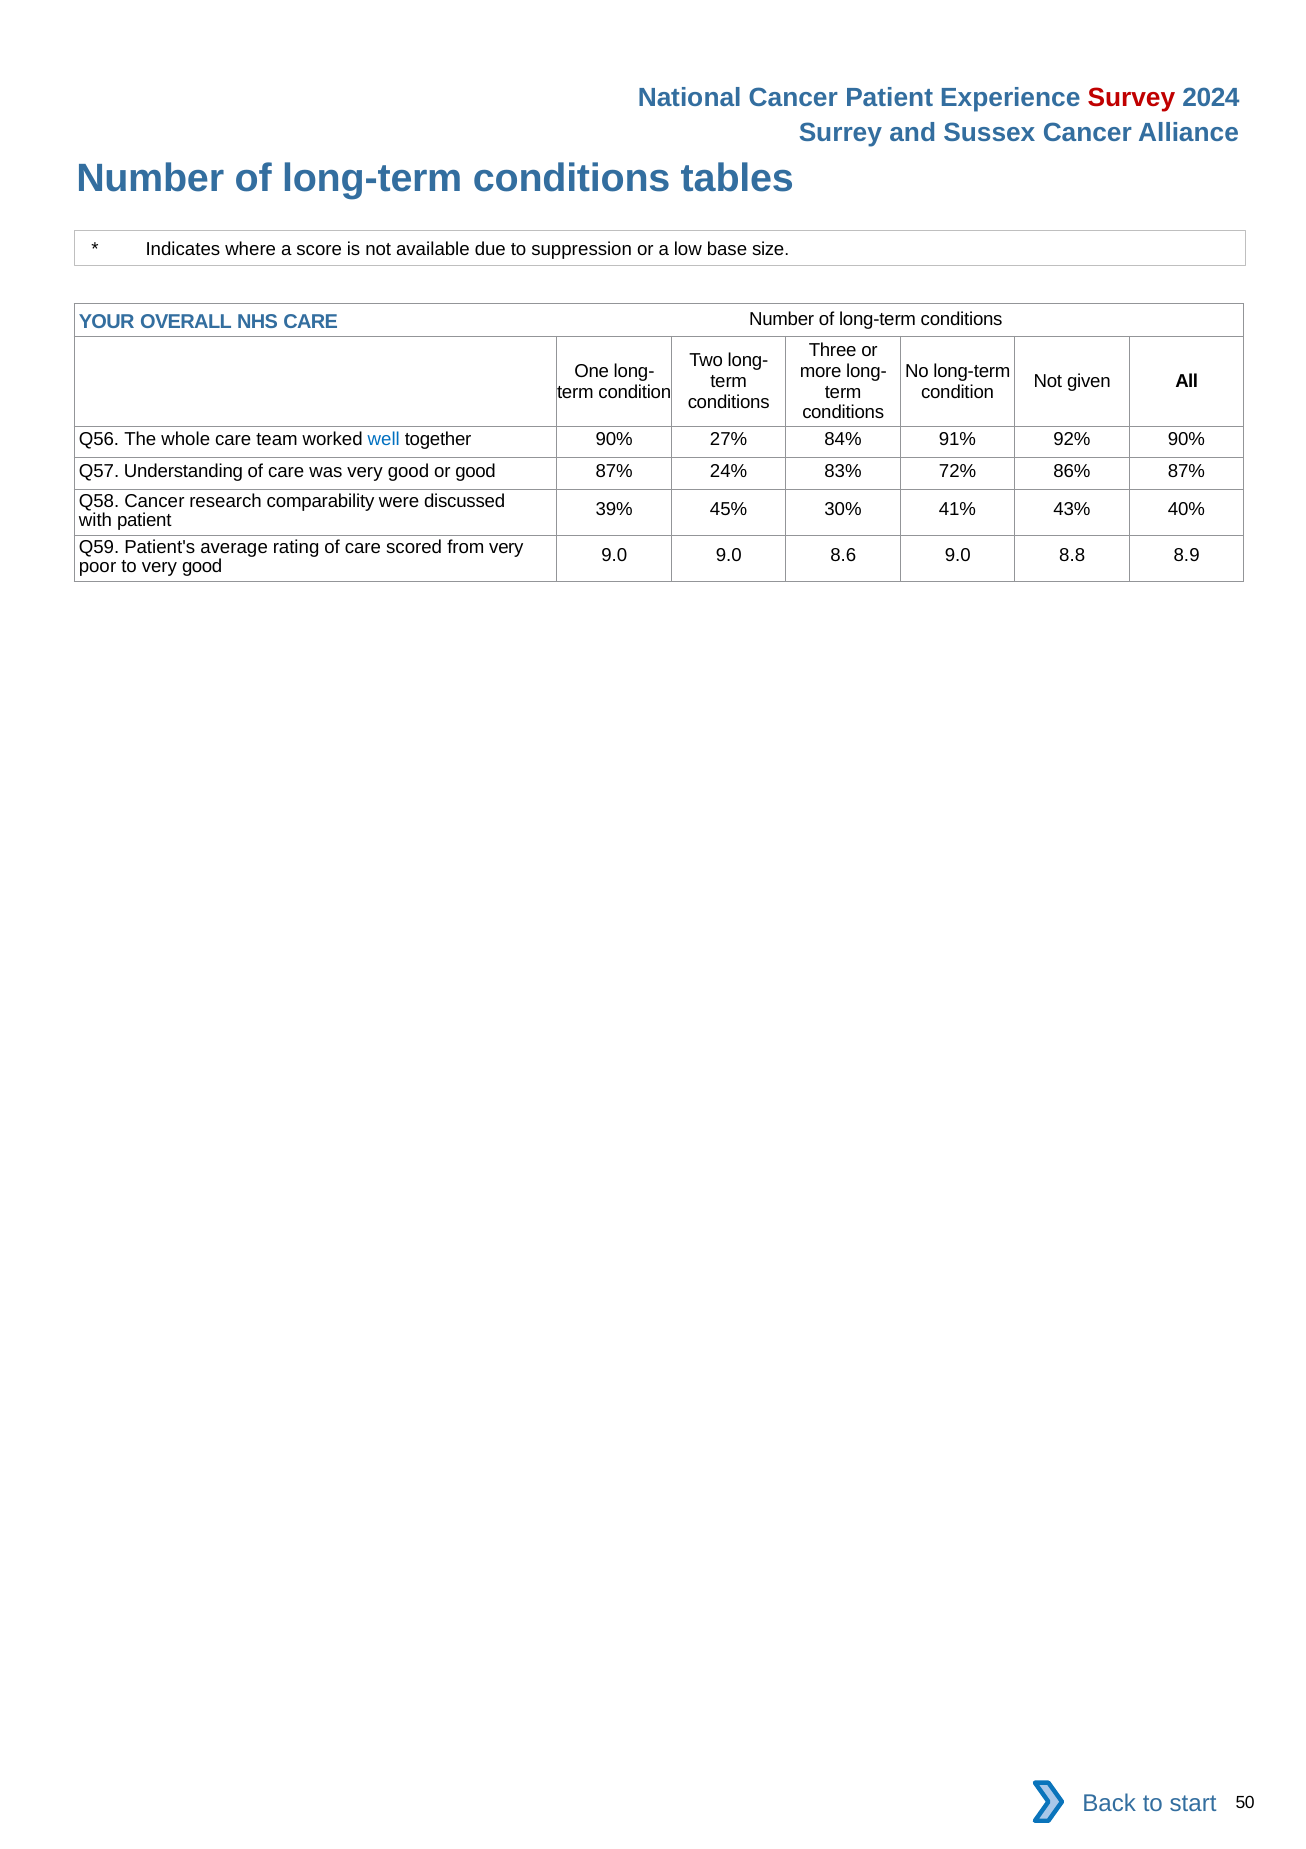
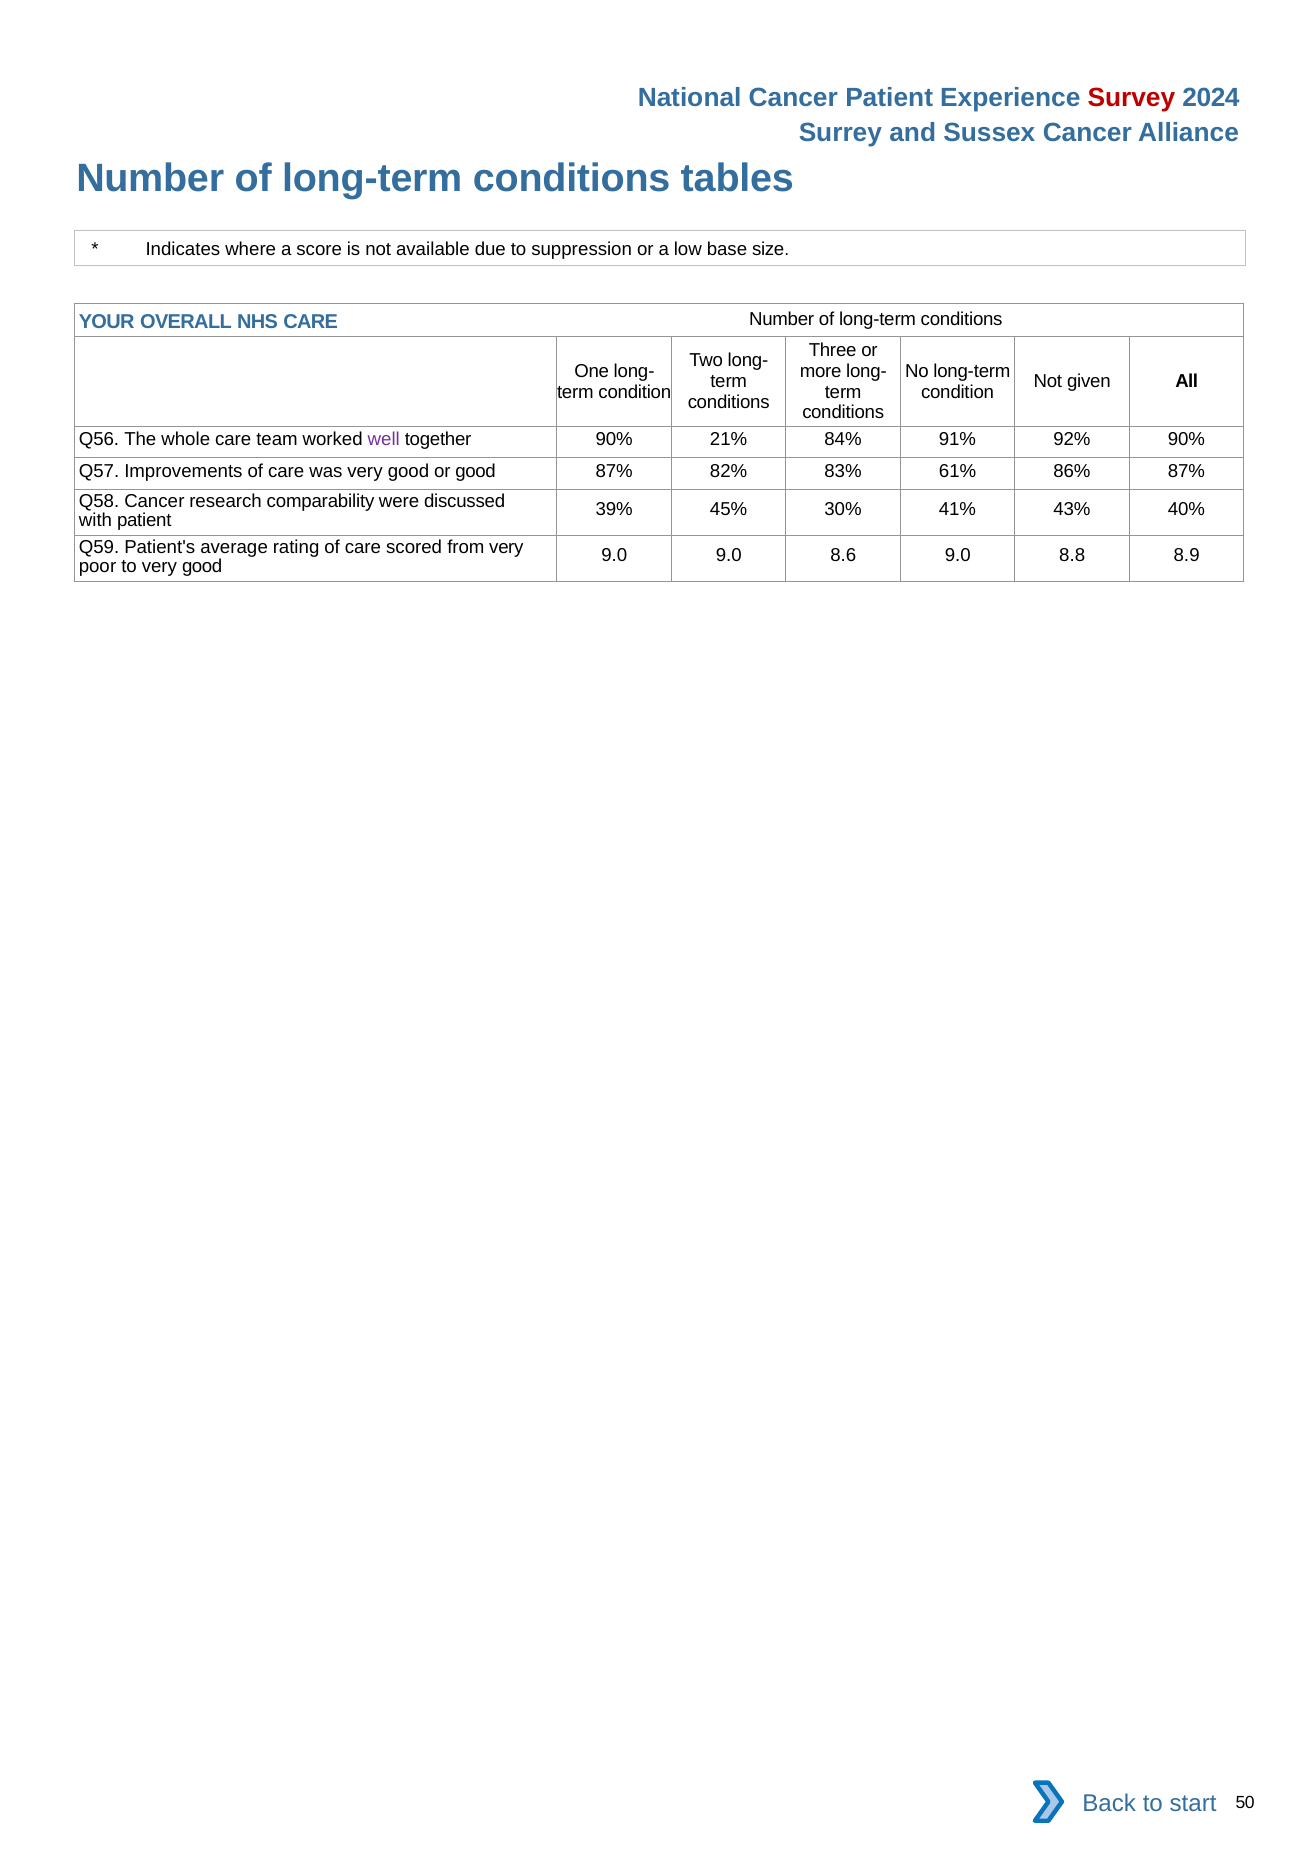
well colour: blue -> purple (384, 439)
27%: 27% -> 21% (729, 439)
Understanding: Understanding -> Improvements (183, 471)
24%: 24% -> 82% (729, 471)
72%: 72% -> 61% (958, 471)
